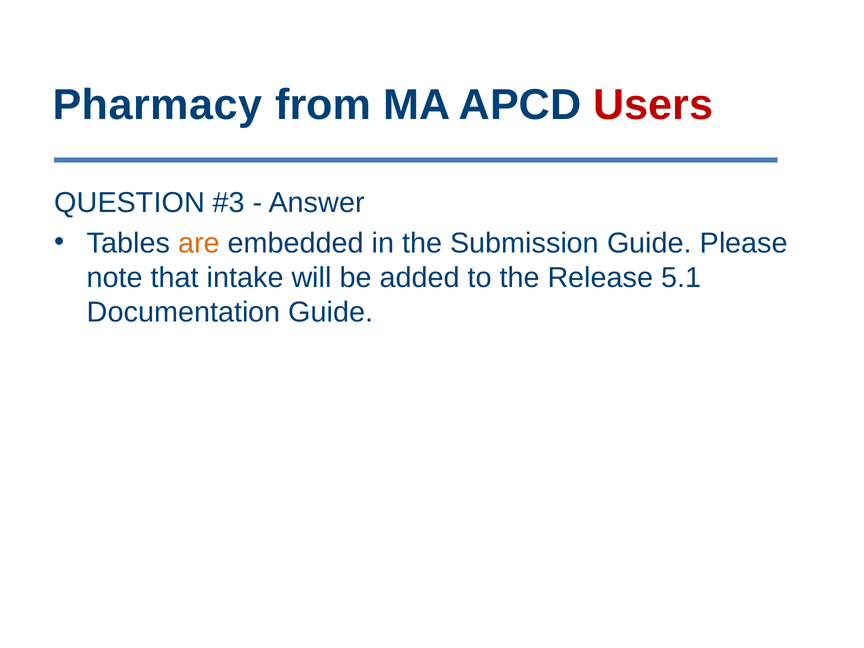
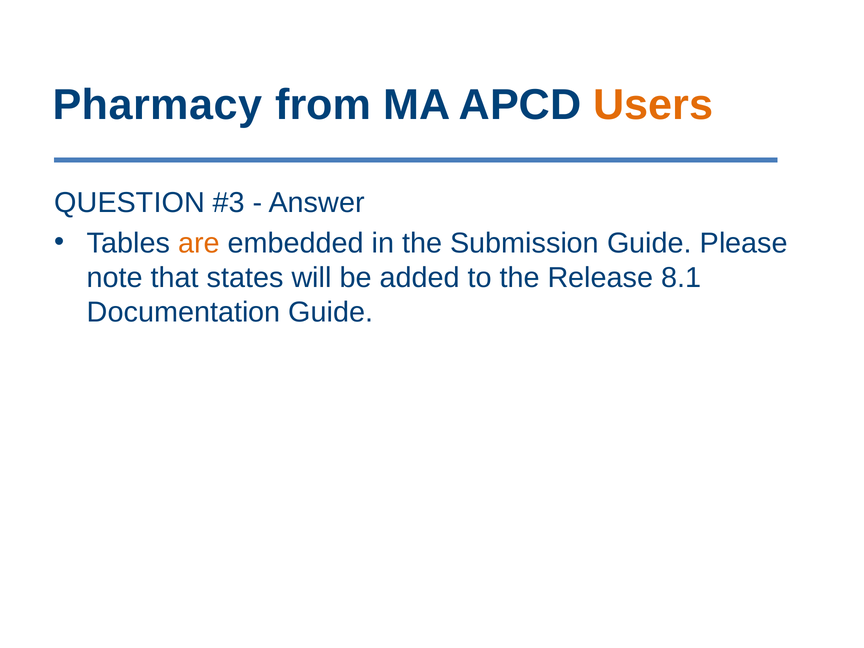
Users colour: red -> orange (653, 105)
intake: intake -> states (245, 278)
5.1: 5.1 -> 8.1 (681, 278)
